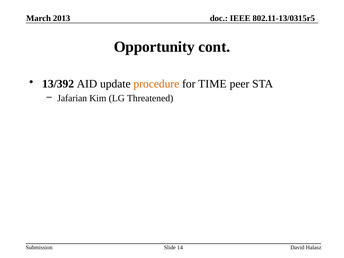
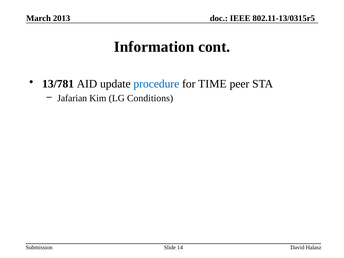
Opportunity: Opportunity -> Information (154, 47)
13/392: 13/392 -> 13/781 (58, 84)
procedure colour: orange -> blue (156, 84)
Threatened: Threatened -> Conditions (150, 98)
